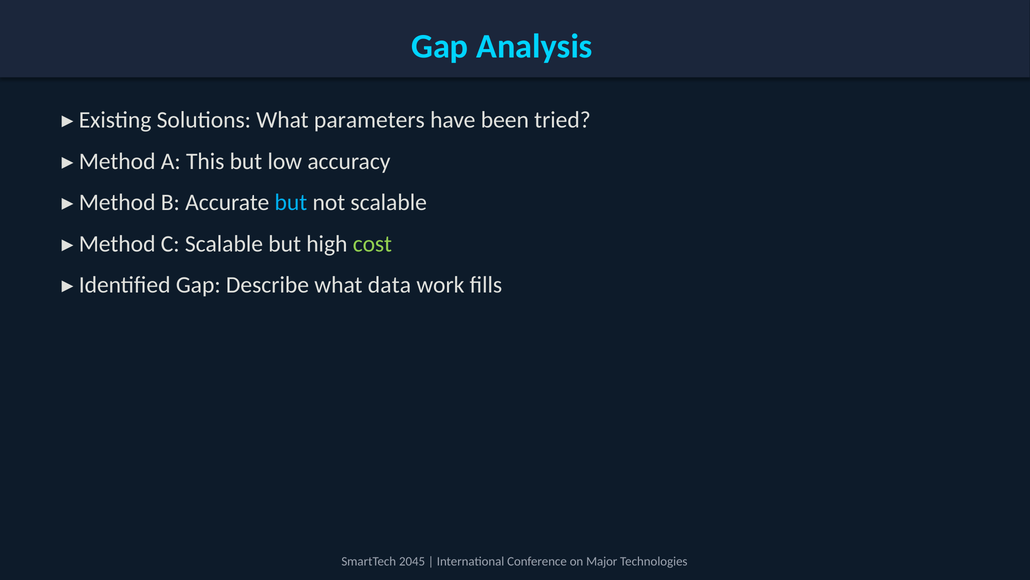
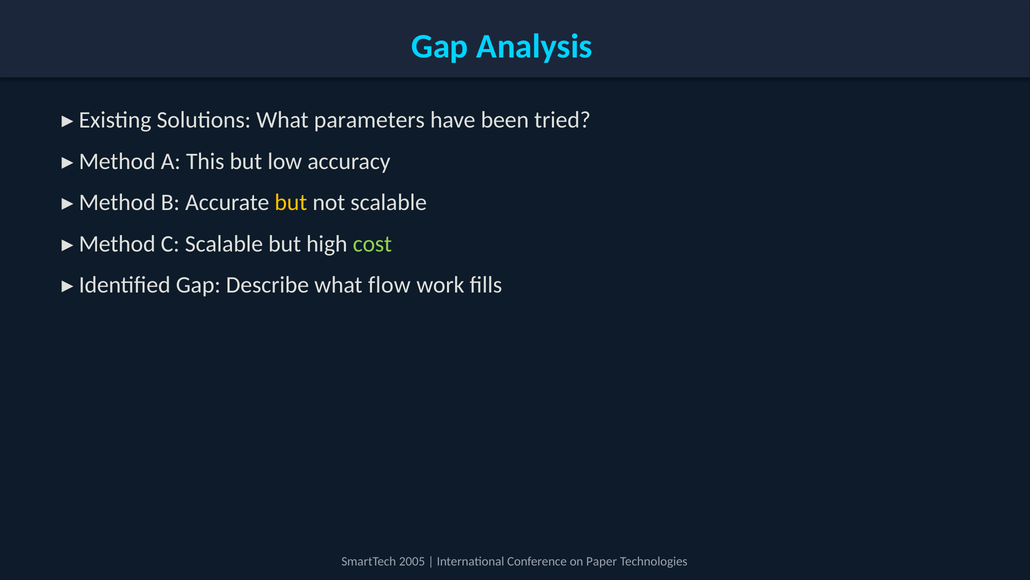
but colour: light blue -> yellow (291, 202)
data: data -> flow (389, 285)
2045: 2045 -> 2005 (412, 561)
Major: Major -> Paper (602, 561)
